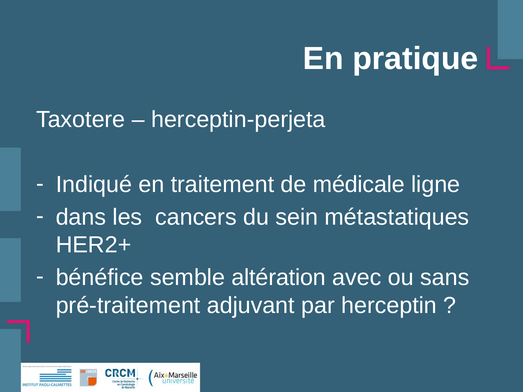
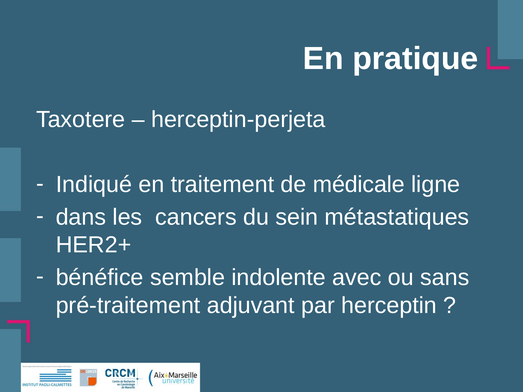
altération: altération -> indolente (279, 278)
